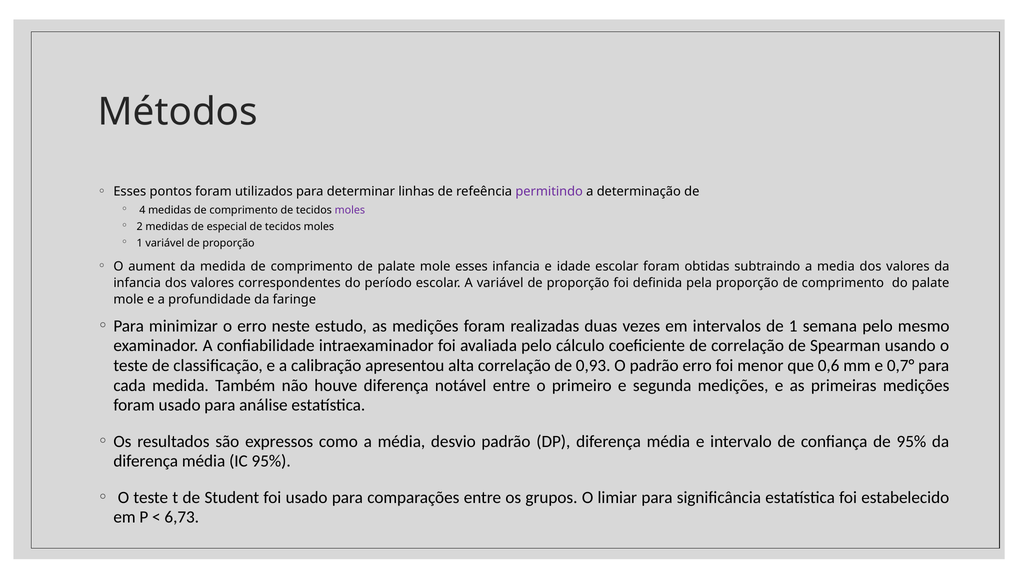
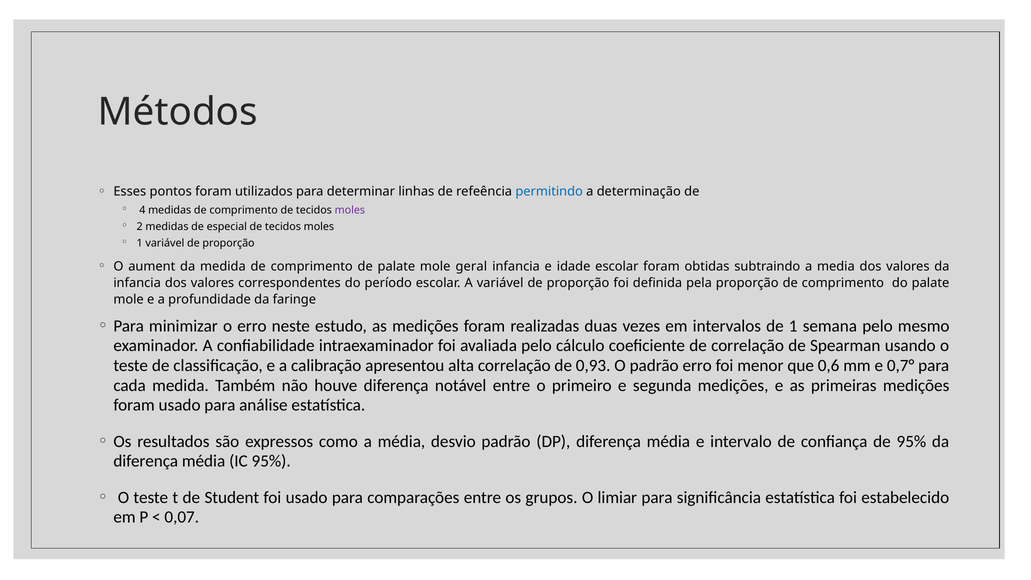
permitindo colour: purple -> blue (549, 192)
mole esses: esses -> geral (471, 266)
6,73: 6,73 -> 0,07 (182, 517)
